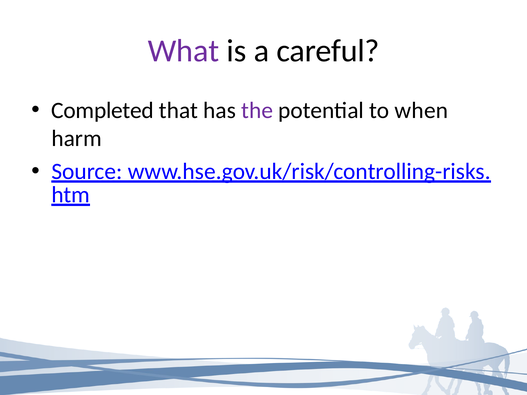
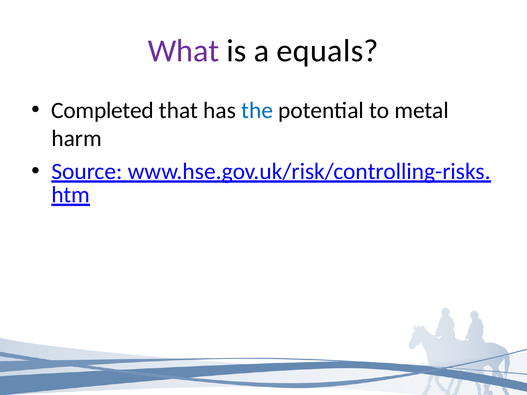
careful: careful -> equals (328, 51)
the colour: purple -> blue (257, 111)
when: when -> metal (422, 111)
